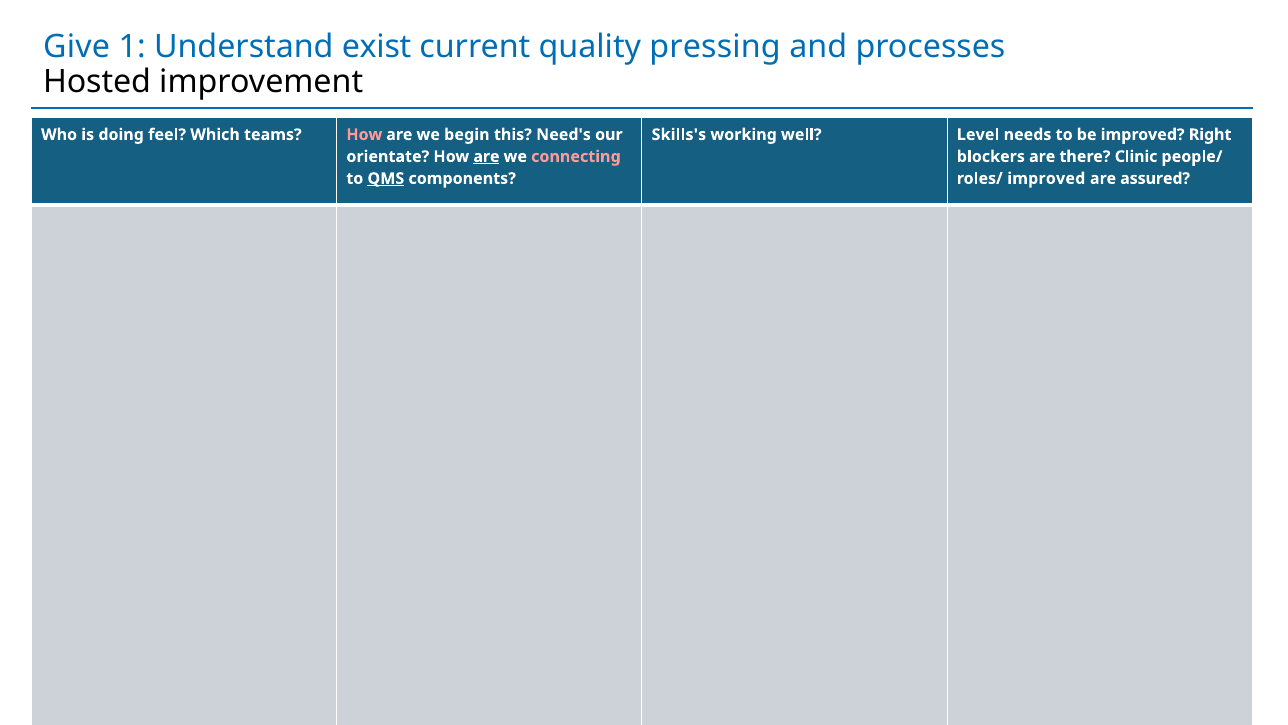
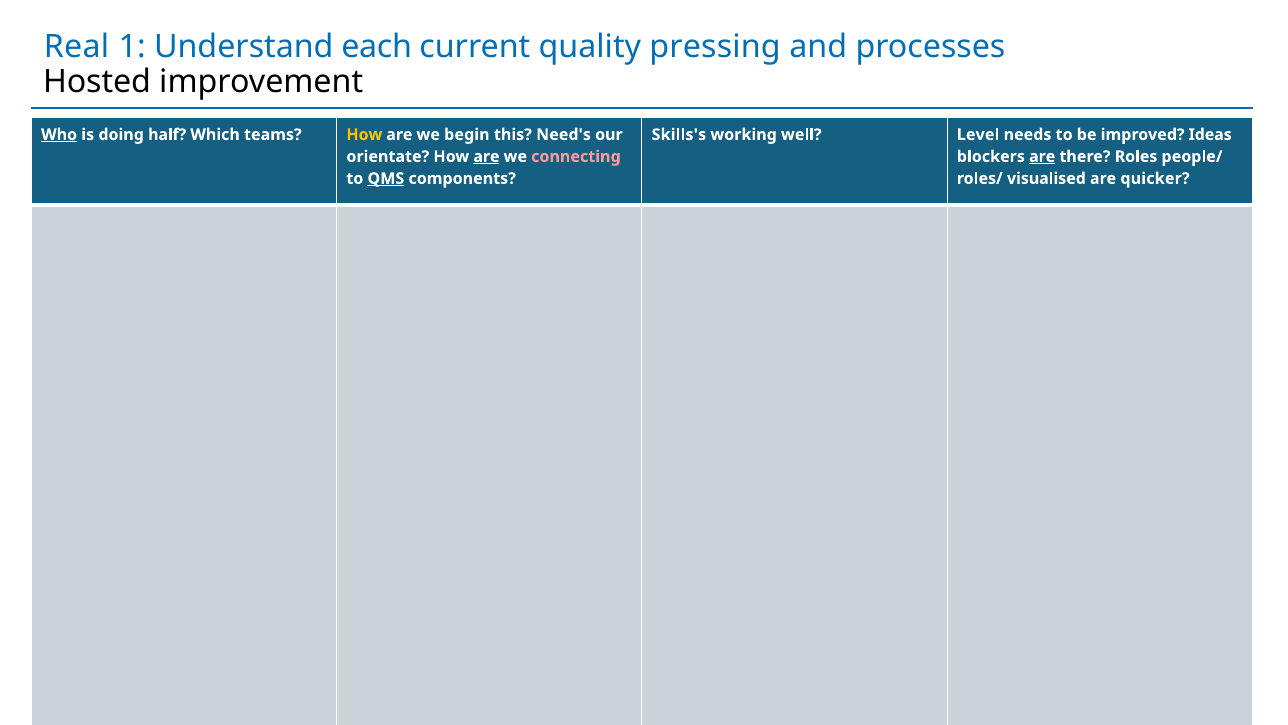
Give: Give -> Real (77, 47)
exist: exist -> each (377, 47)
Who underline: none -> present (59, 135)
feel: feel -> half (167, 135)
How colour: pink -> yellow (364, 135)
Right: Right -> Ideas (1210, 135)
are underline: none -> present (1042, 156)
Clinic: Clinic -> Roles (1136, 156)
roles/ improved: improved -> visualised (1046, 178)
assured: assured -> quicker (1155, 178)
